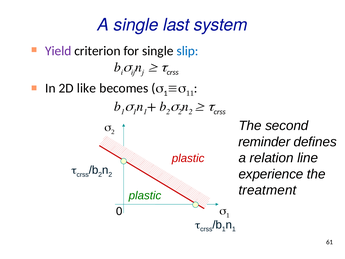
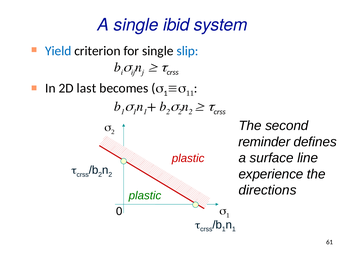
last: last -> ibid (176, 25)
Yield colour: purple -> blue (58, 51)
like: like -> last (86, 88)
relation: relation -> surface (272, 158)
treatment: treatment -> directions (267, 190)
